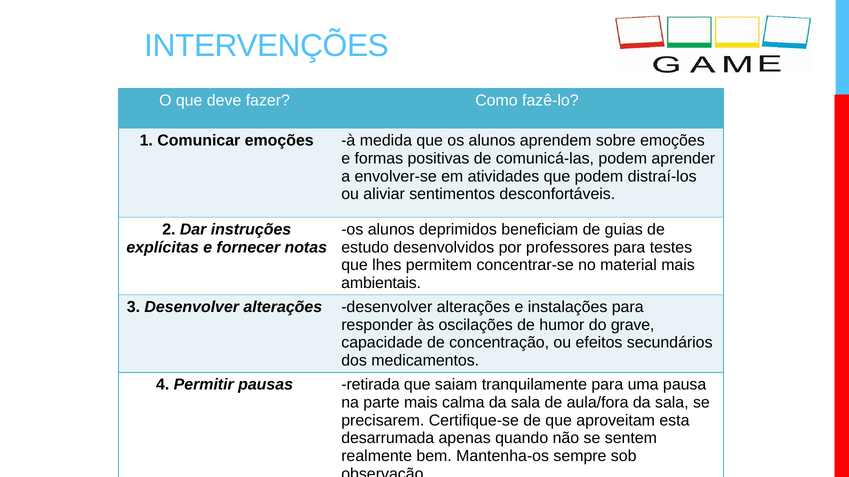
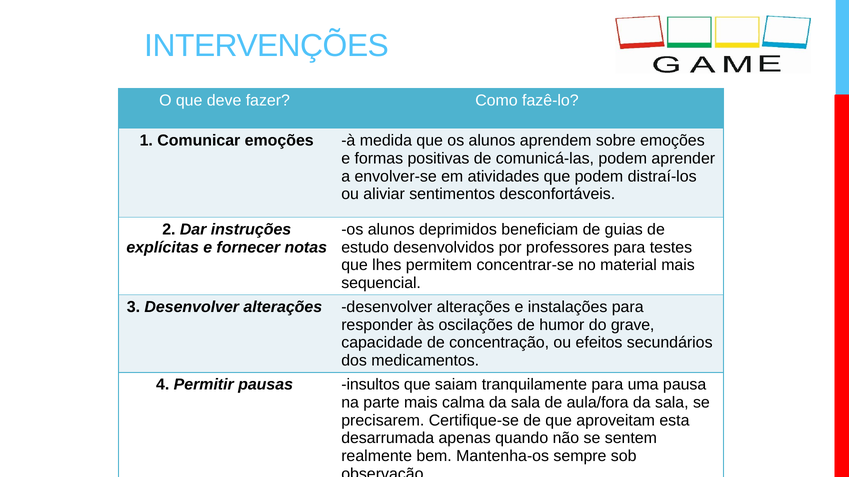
ambientais: ambientais -> sequencial (381, 283)
retirada: retirada -> insultos (371, 385)
